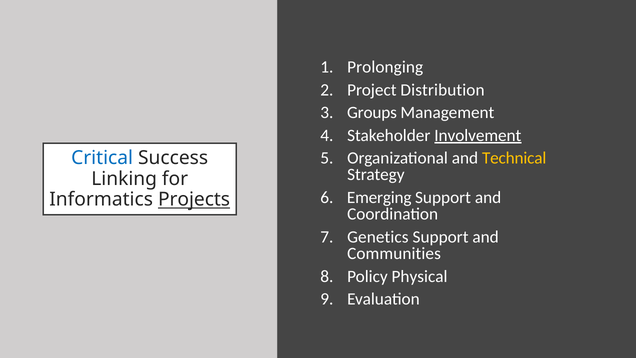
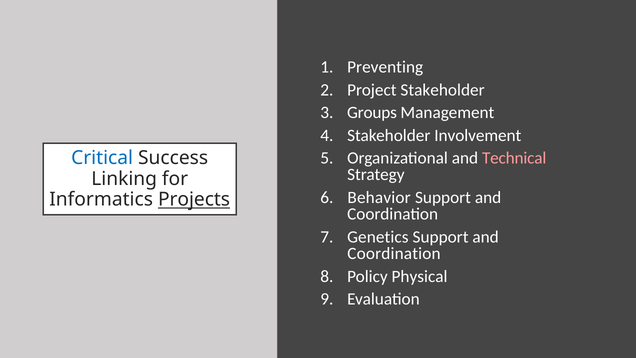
Prolonging: Prolonging -> Preventing (385, 67)
Project Distribution: Distribution -> Stakeholder (443, 90)
Involvement underline: present -> none (478, 135)
Technical colour: yellow -> pink (514, 158)
Emerging: Emerging -> Behavior (379, 197)
Communities: Communities -> Coordination (394, 254)
